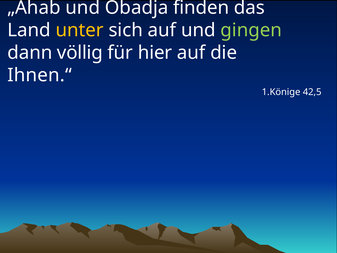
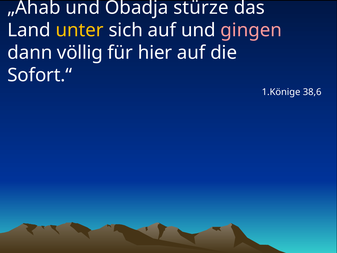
finden: finden -> stürze (201, 8)
gingen colour: light green -> pink (251, 30)
Ihnen.“: Ihnen.“ -> Sofort.“ (40, 75)
42,5: 42,5 -> 38,6 (312, 92)
